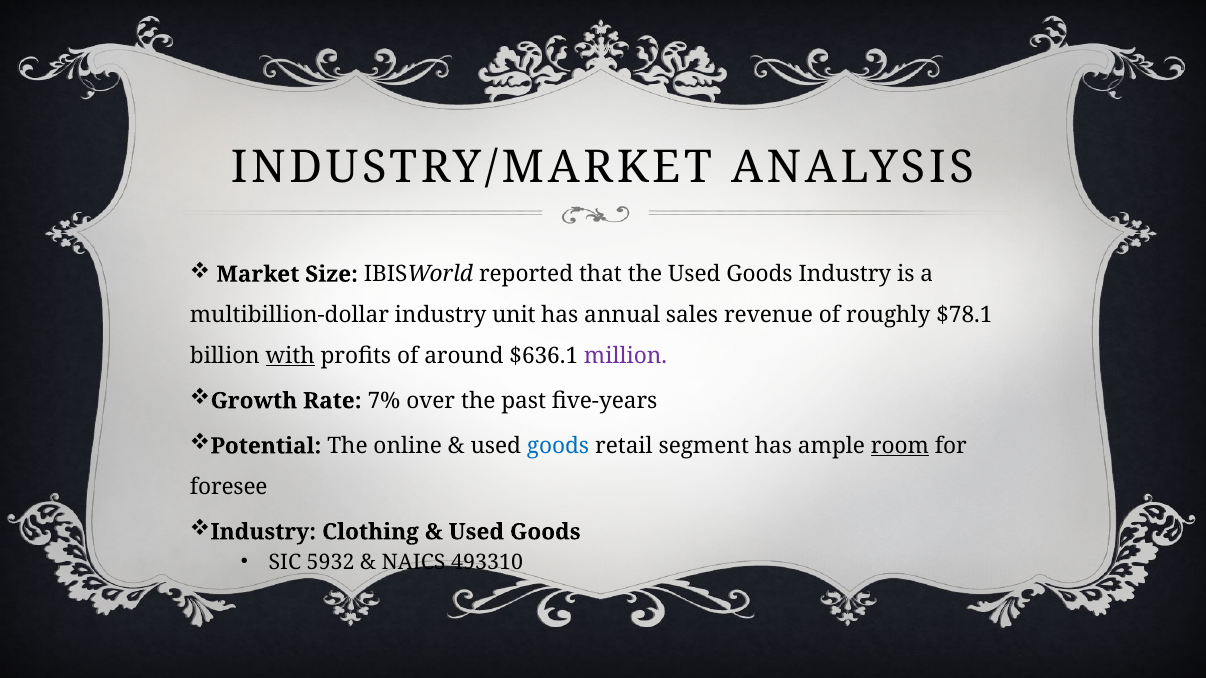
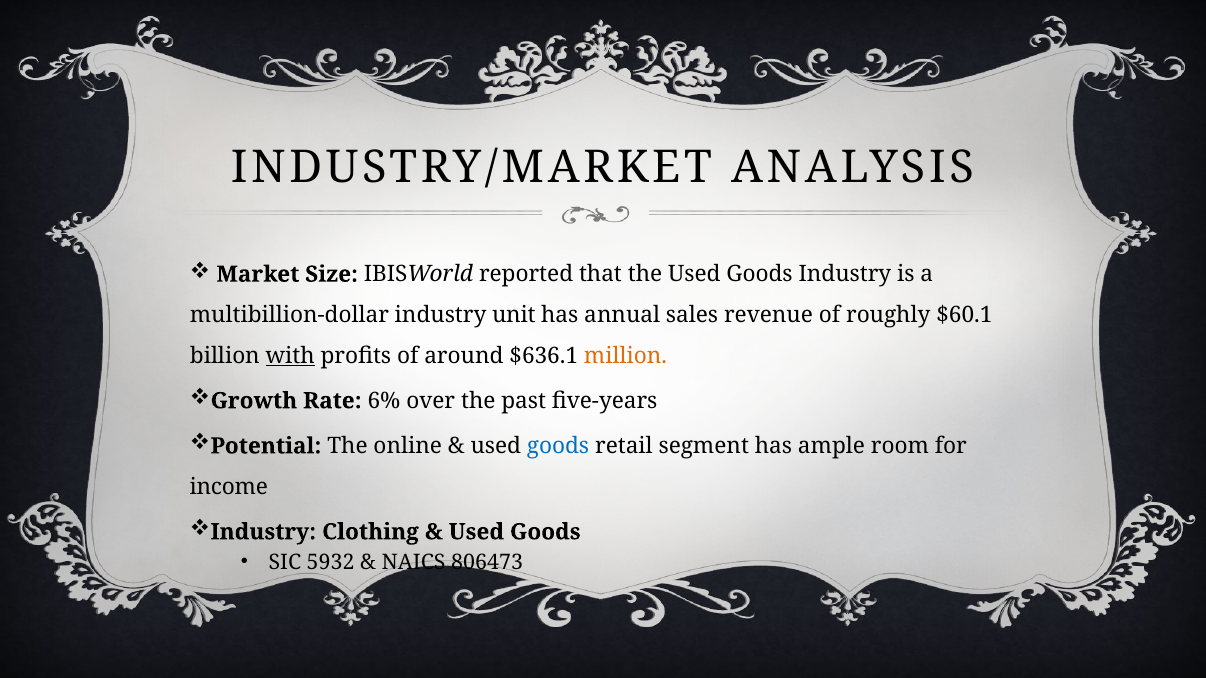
$78.1: $78.1 -> $60.1 (964, 315)
million colour: purple -> orange (626, 356)
7%: 7% -> 6% (384, 401)
room underline: present -> none (900, 446)
foresee: foresee -> income (229, 487)
493310: 493310 -> 806473 (487, 563)
